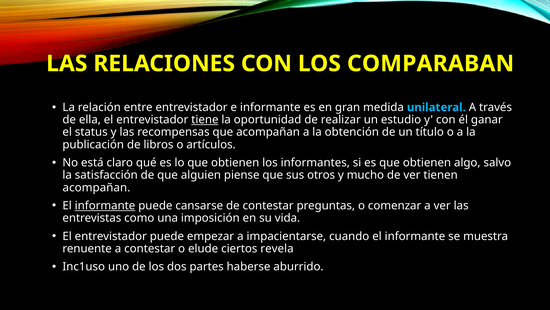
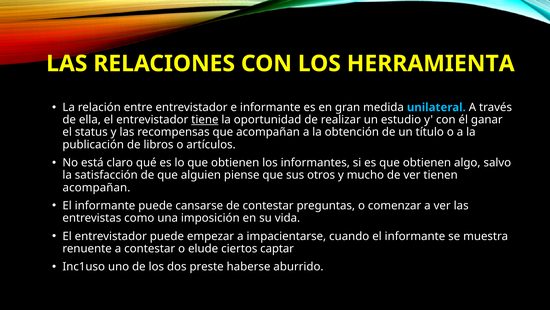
COMPARABAN: COMPARABAN -> HERRAMIENTA (431, 63)
informante underline: present -> none (105, 205)
revela: revela -> captar (277, 248)
partes: partes -> preste (207, 266)
